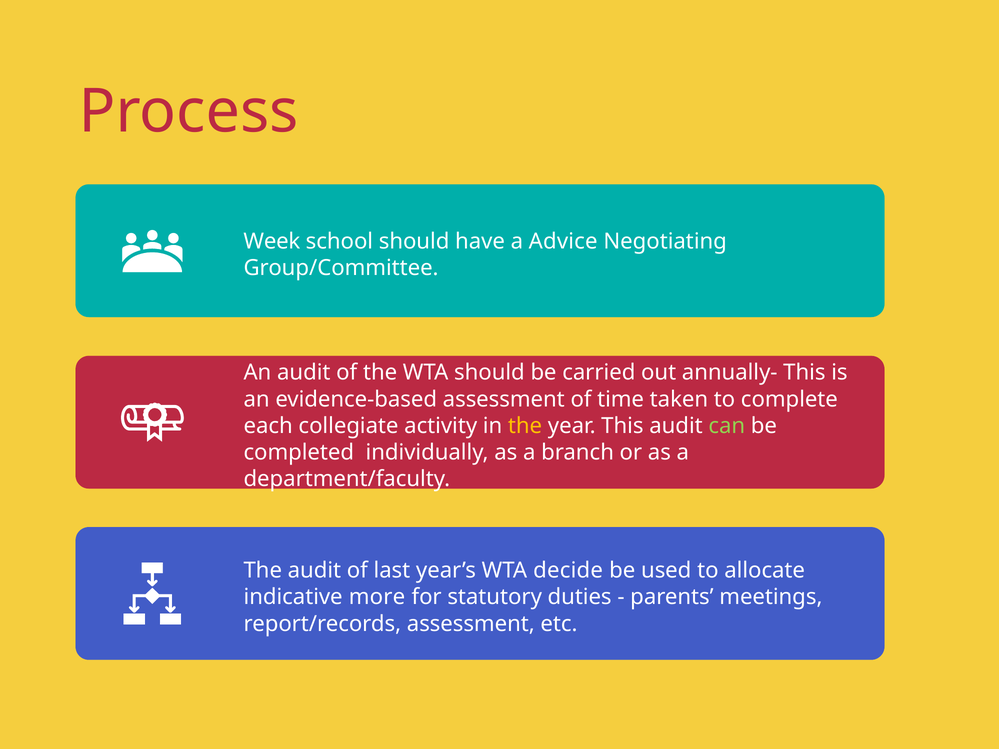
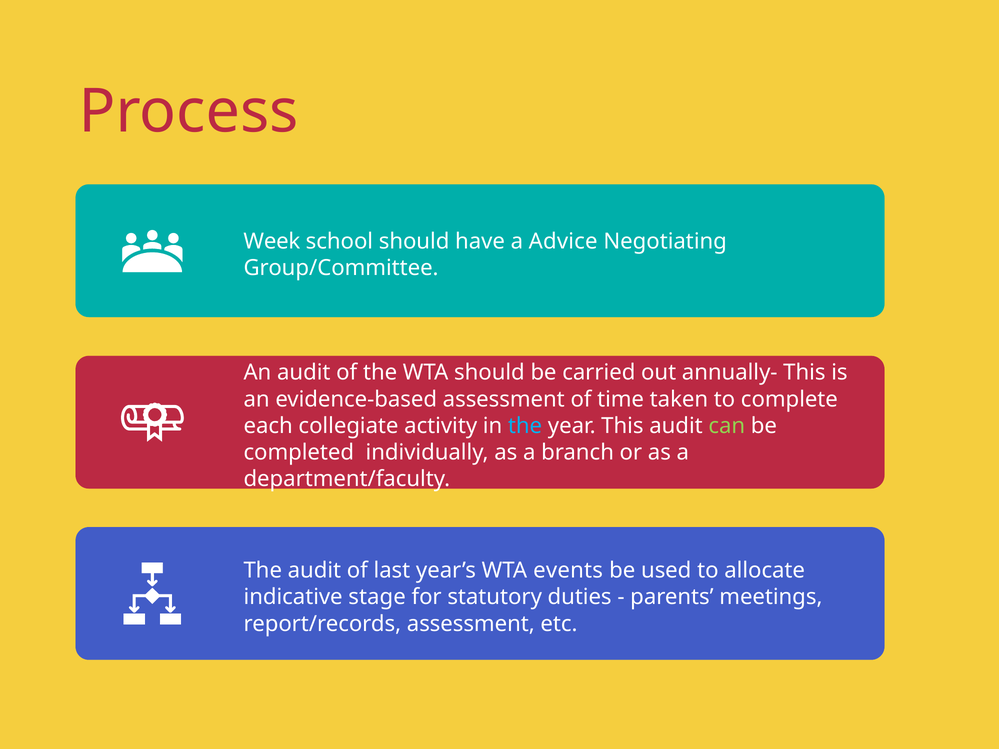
the colour: yellow -> light blue (525, 426)
decide: decide -> events (568, 571)
more: more -> stage (377, 597)
